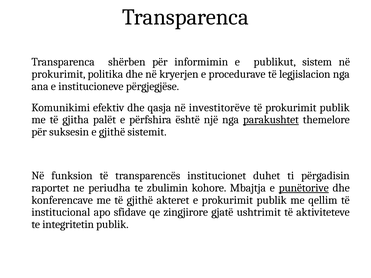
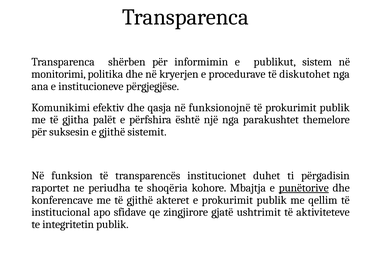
prokurimit: prokurimit -> monitorimi (58, 74)
legjislacion: legjislacion -> diskutohet (305, 74)
investitorëve: investitorëve -> funksionojnë (220, 108)
parakushtet underline: present -> none (271, 120)
zbulimin: zbulimin -> shoqëria (167, 188)
